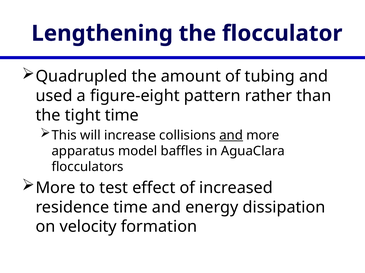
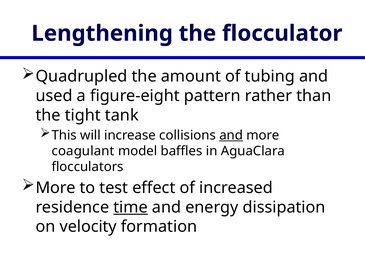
tight time: time -> tank (122, 116)
apparatus: apparatus -> coagulant (83, 151)
time underline: none -> present (131, 208)
